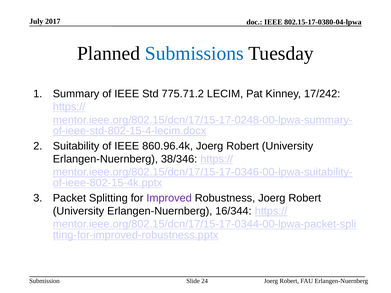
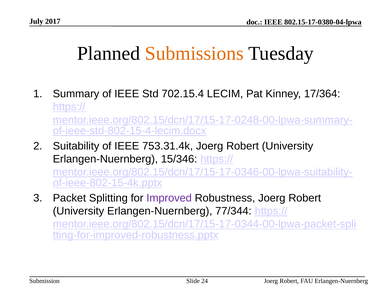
Submissions colour: blue -> orange (194, 53)
775.71.2: 775.71.2 -> 702.15.4 (183, 94)
17/242: 17/242 -> 17/364 (322, 94)
860.96.4k: 860.96.4k -> 753.31.4k (168, 146)
38/346: 38/346 -> 15/346 (179, 159)
16/344: 16/344 -> 77/344 (233, 211)
